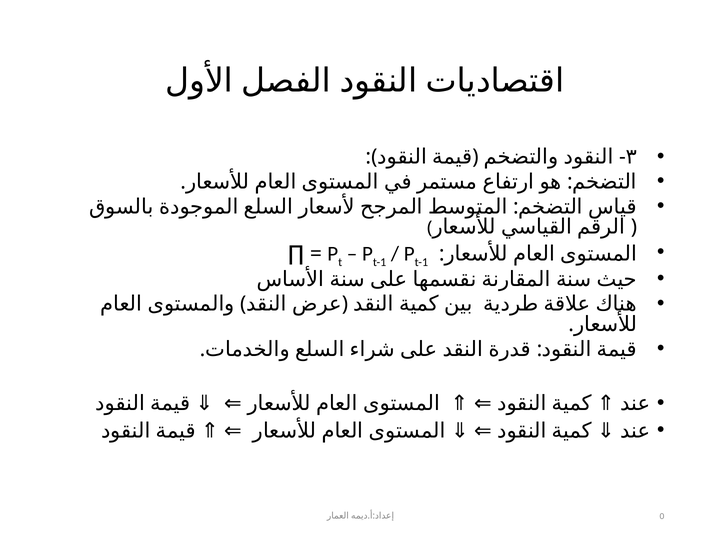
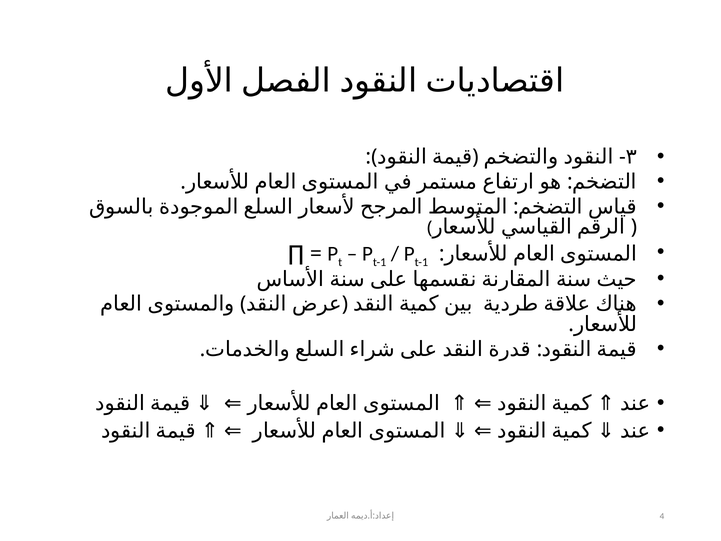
0: 0 -> 4 (662, 516)
